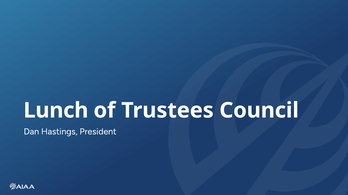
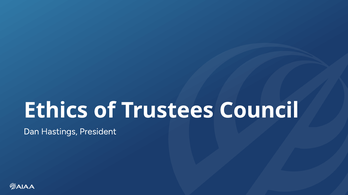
Lunch: Lunch -> Ethics (56, 111)
